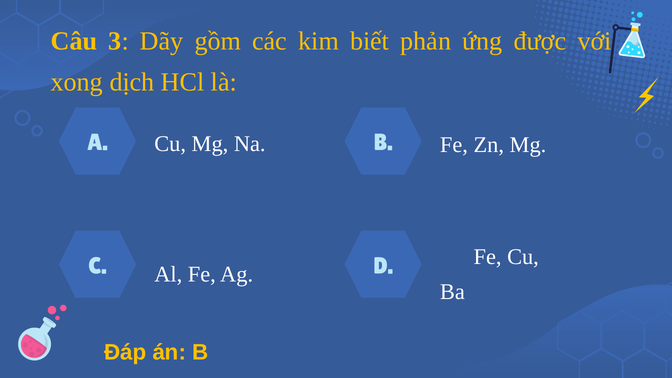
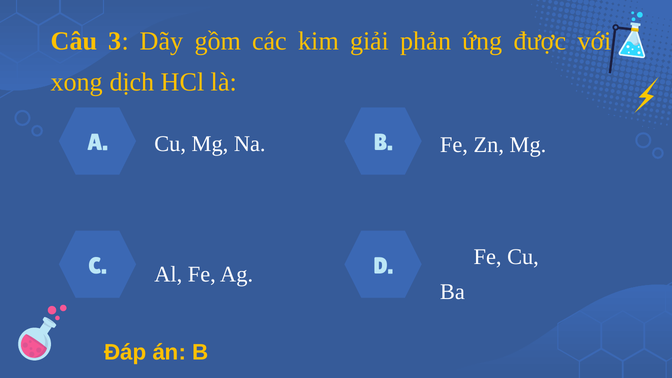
biết: biết -> giải (370, 41)
